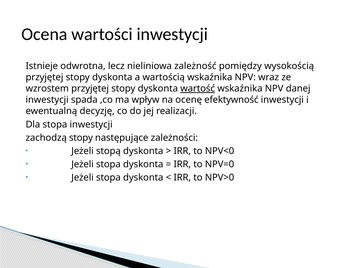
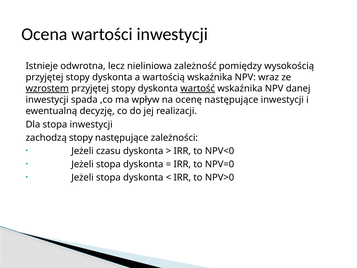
wzrostem underline: none -> present (47, 88)
ocenę efektywność: efektywność -> następujące (231, 100)
stopą: stopą -> czasu (108, 151)
